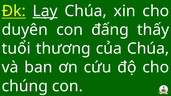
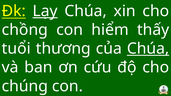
duyên: duyên -> chồng (25, 30)
đấng: đấng -> hiểm (110, 30)
Chúa underline: none -> present (148, 49)
